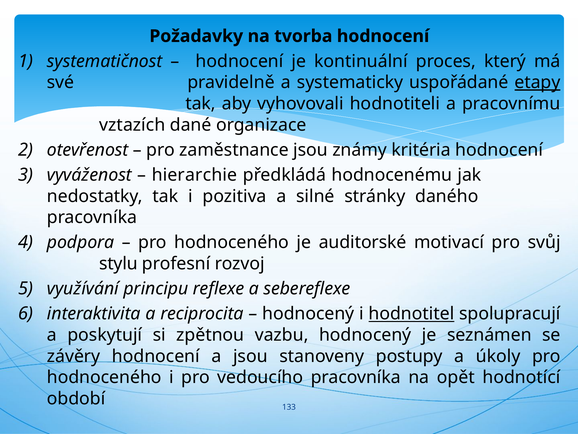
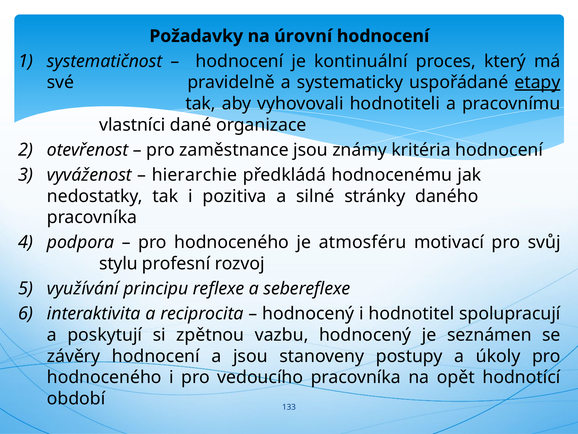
tvorba: tvorba -> úrovní (303, 36)
vztazích: vztazích -> vlastníci (132, 125)
auditorské: auditorské -> atmosféru (363, 242)
hodnotitel underline: present -> none (411, 313)
